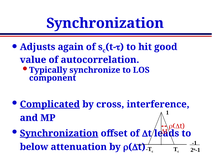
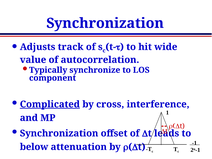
again: again -> track (71, 47)
good: good -> wide (166, 47)
Synchronization underline: present -> none (59, 133)
